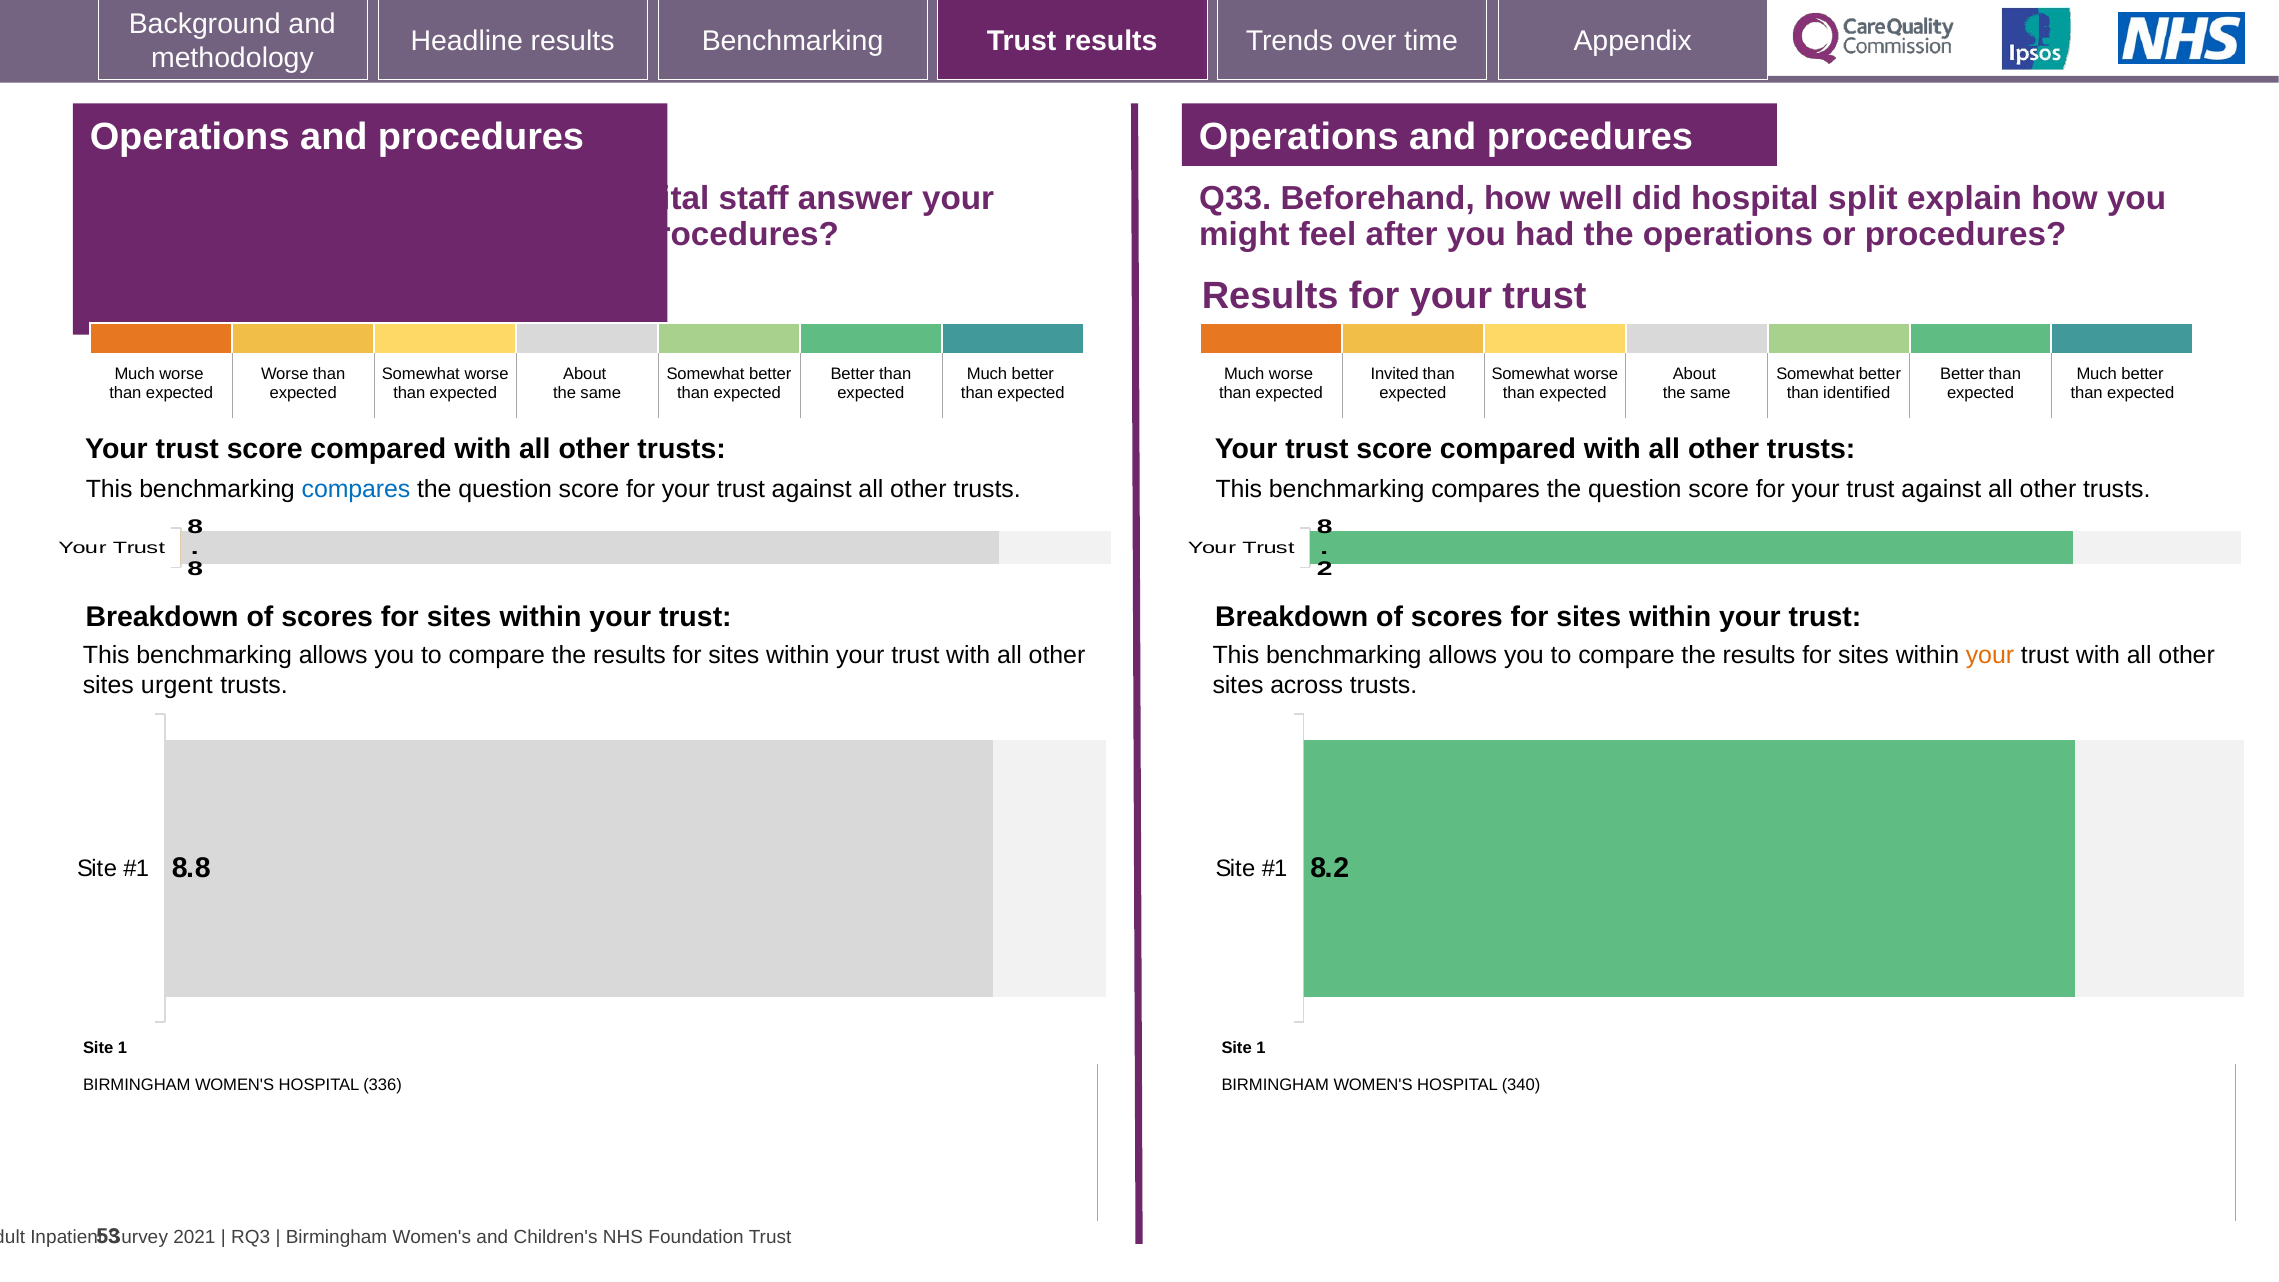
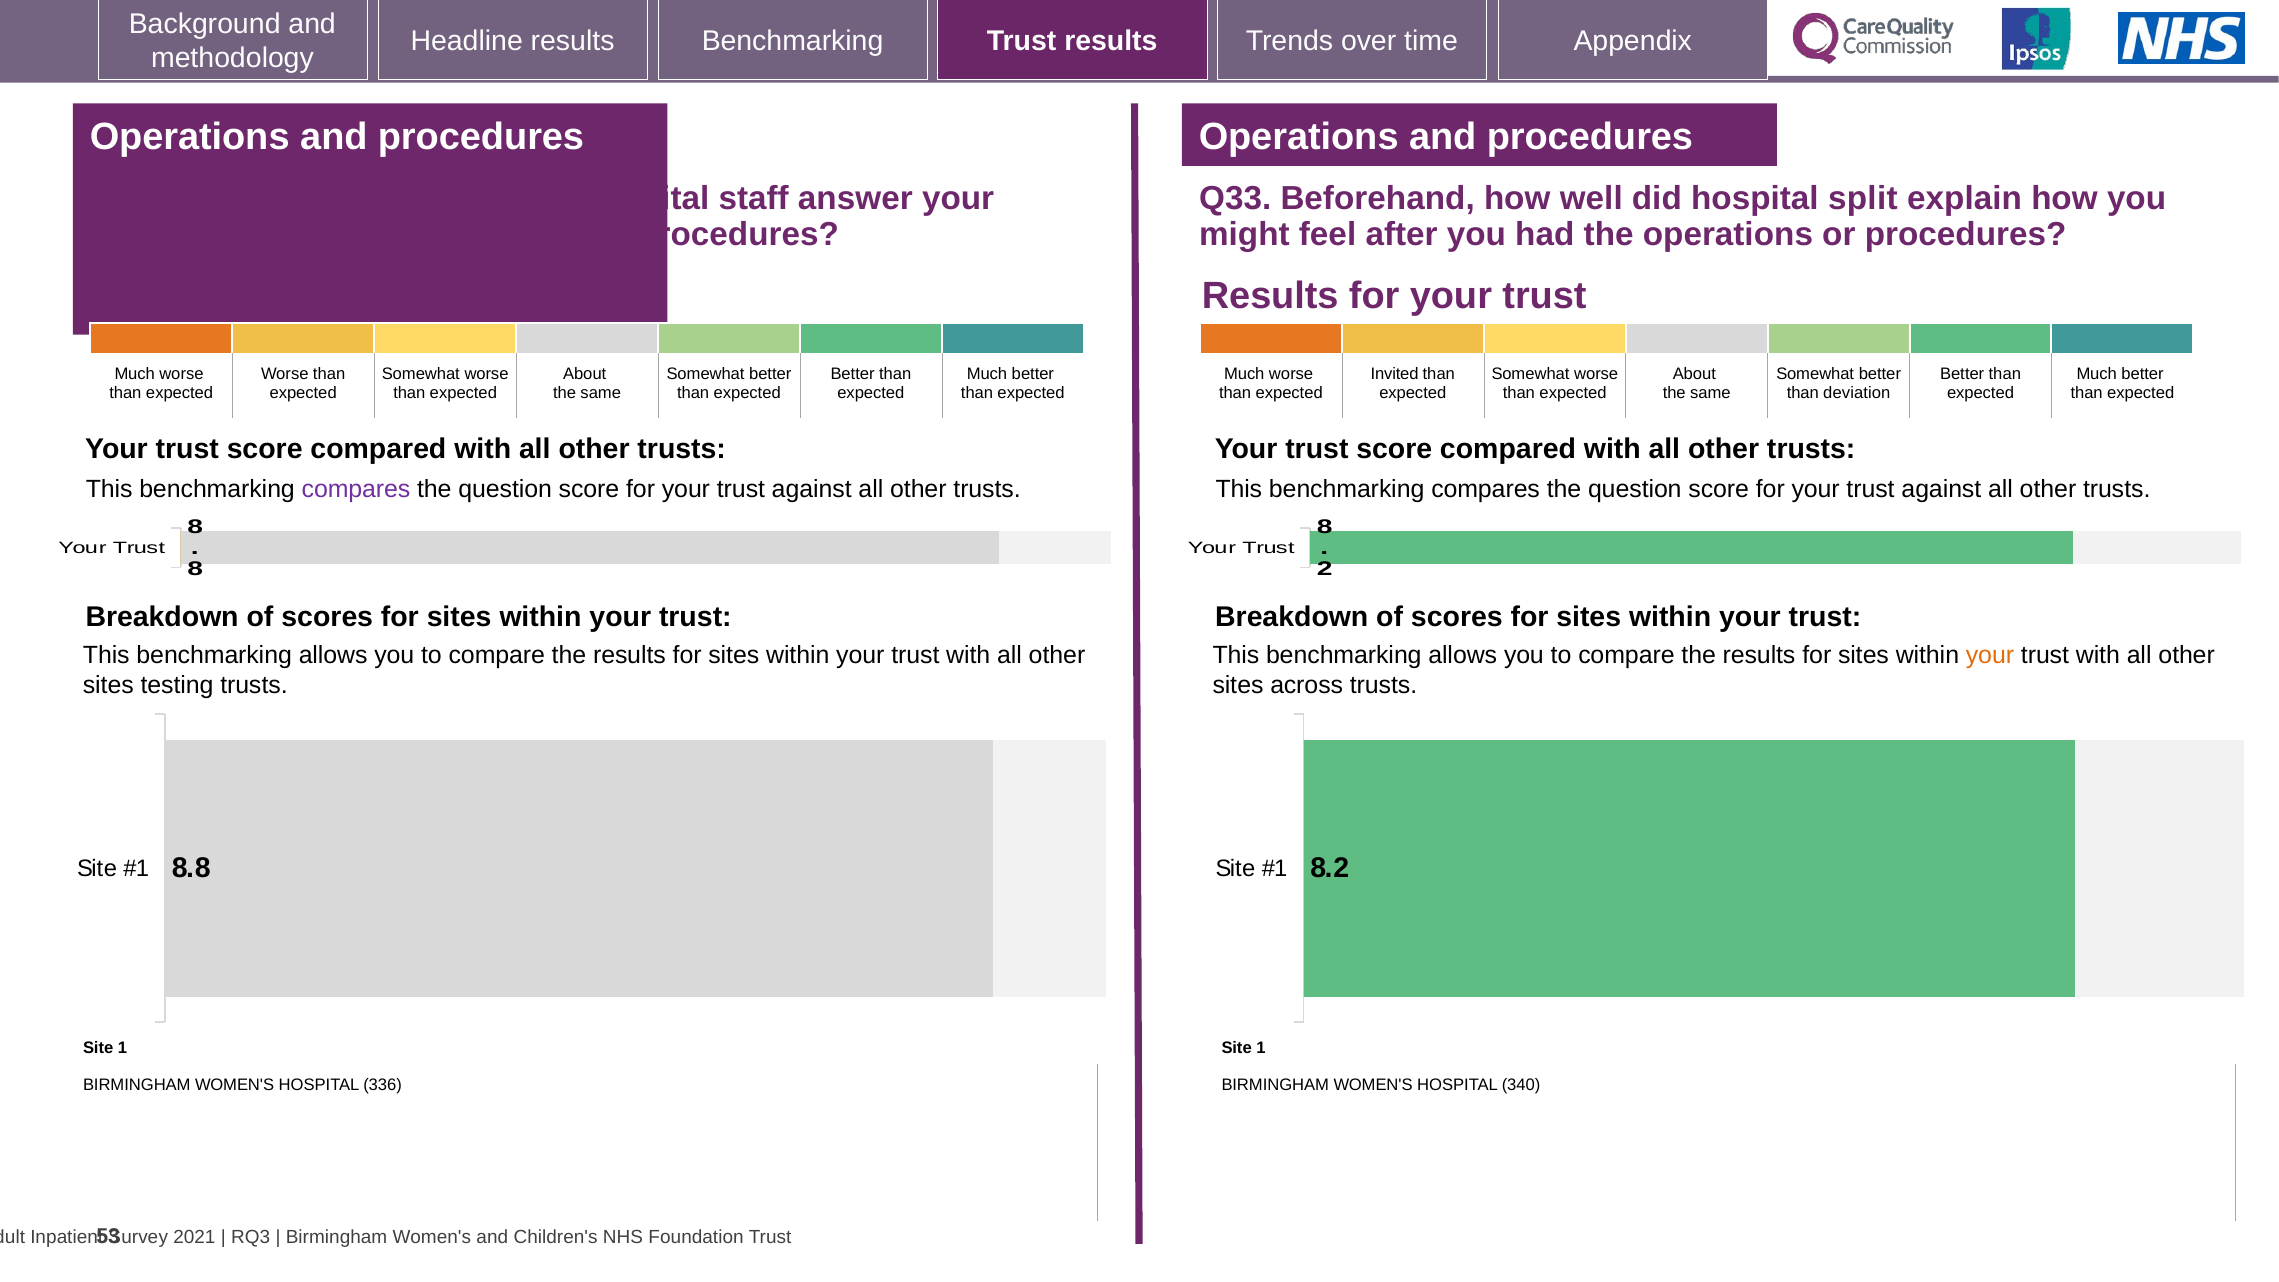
identified: identified -> deviation (1857, 393)
compares colour: blue -> purple (356, 489)
urgent: urgent -> testing (177, 685)
